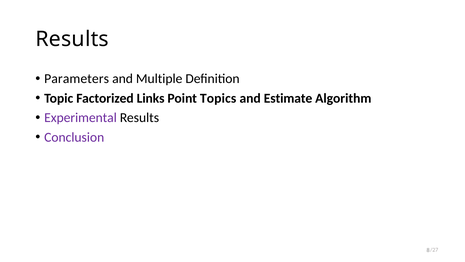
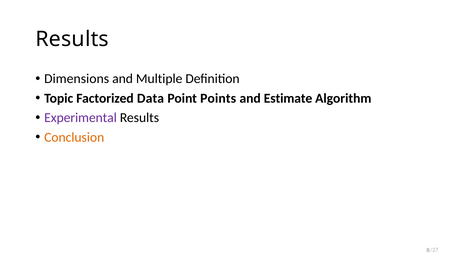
Parameters: Parameters -> Dimensions (77, 79)
Links: Links -> Data (151, 98)
Topics: Topics -> Points (218, 98)
Conclusion colour: purple -> orange (74, 137)
